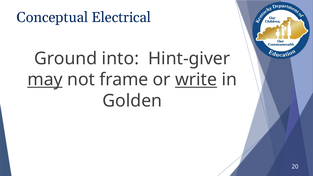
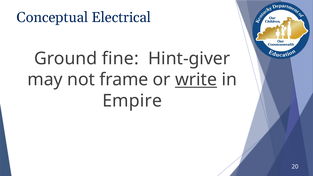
into: into -> fine (120, 58)
may underline: present -> none (45, 80)
Golden: Golden -> Empire (132, 101)
